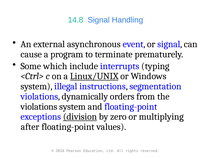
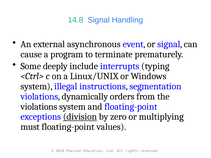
which: which -> deeply (55, 66)
Linux/UNIX underline: present -> none (94, 76)
after: after -> must (30, 127)
